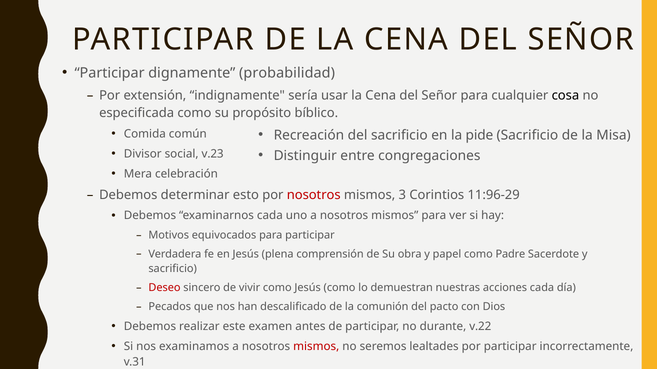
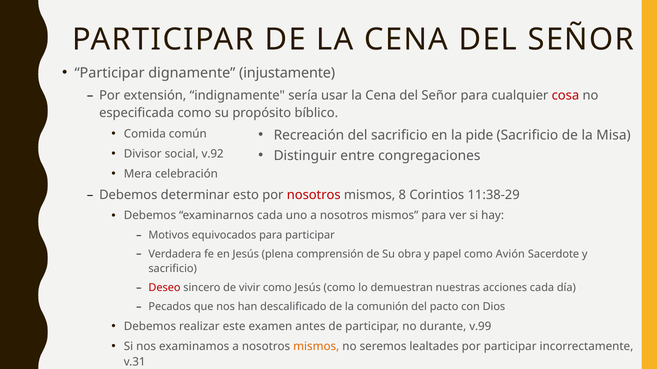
probabilidad: probabilidad -> injustamente (287, 73)
cosa colour: black -> red (565, 96)
v.23: v.23 -> v.92 (213, 154)
3: 3 -> 8 (402, 195)
11:96-29: 11:96-29 -> 11:38-29 (494, 195)
Padre: Padre -> Avión (510, 254)
v.22: v.22 -> v.99 (480, 327)
mismos colour: red -> orange (316, 347)
